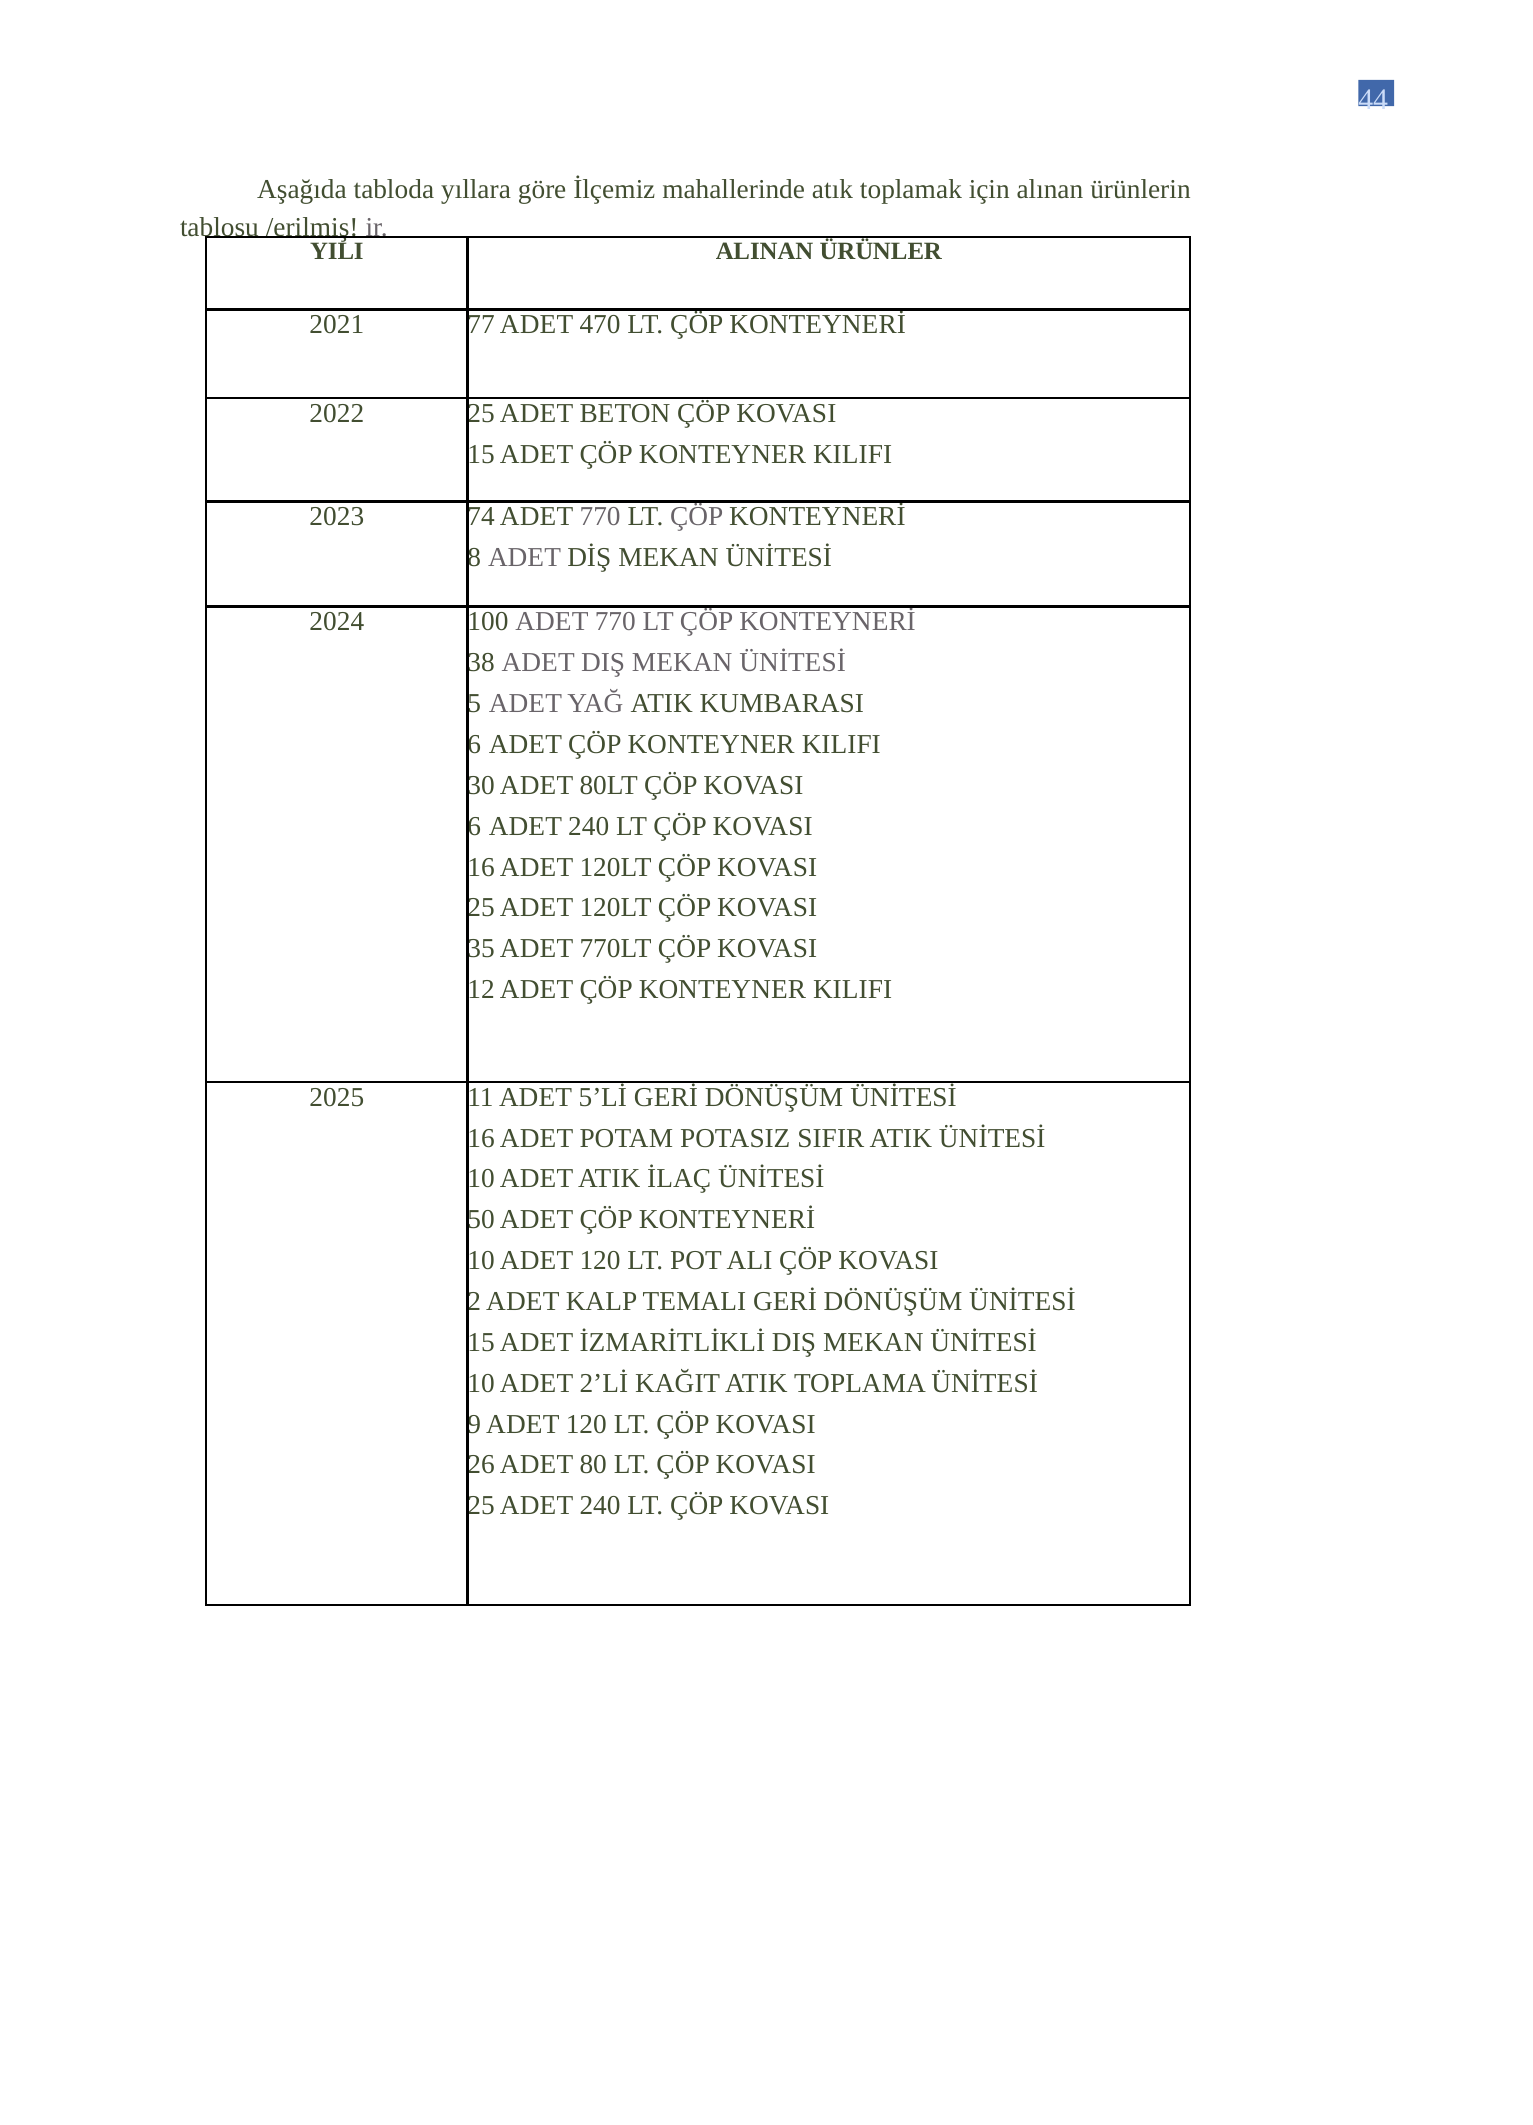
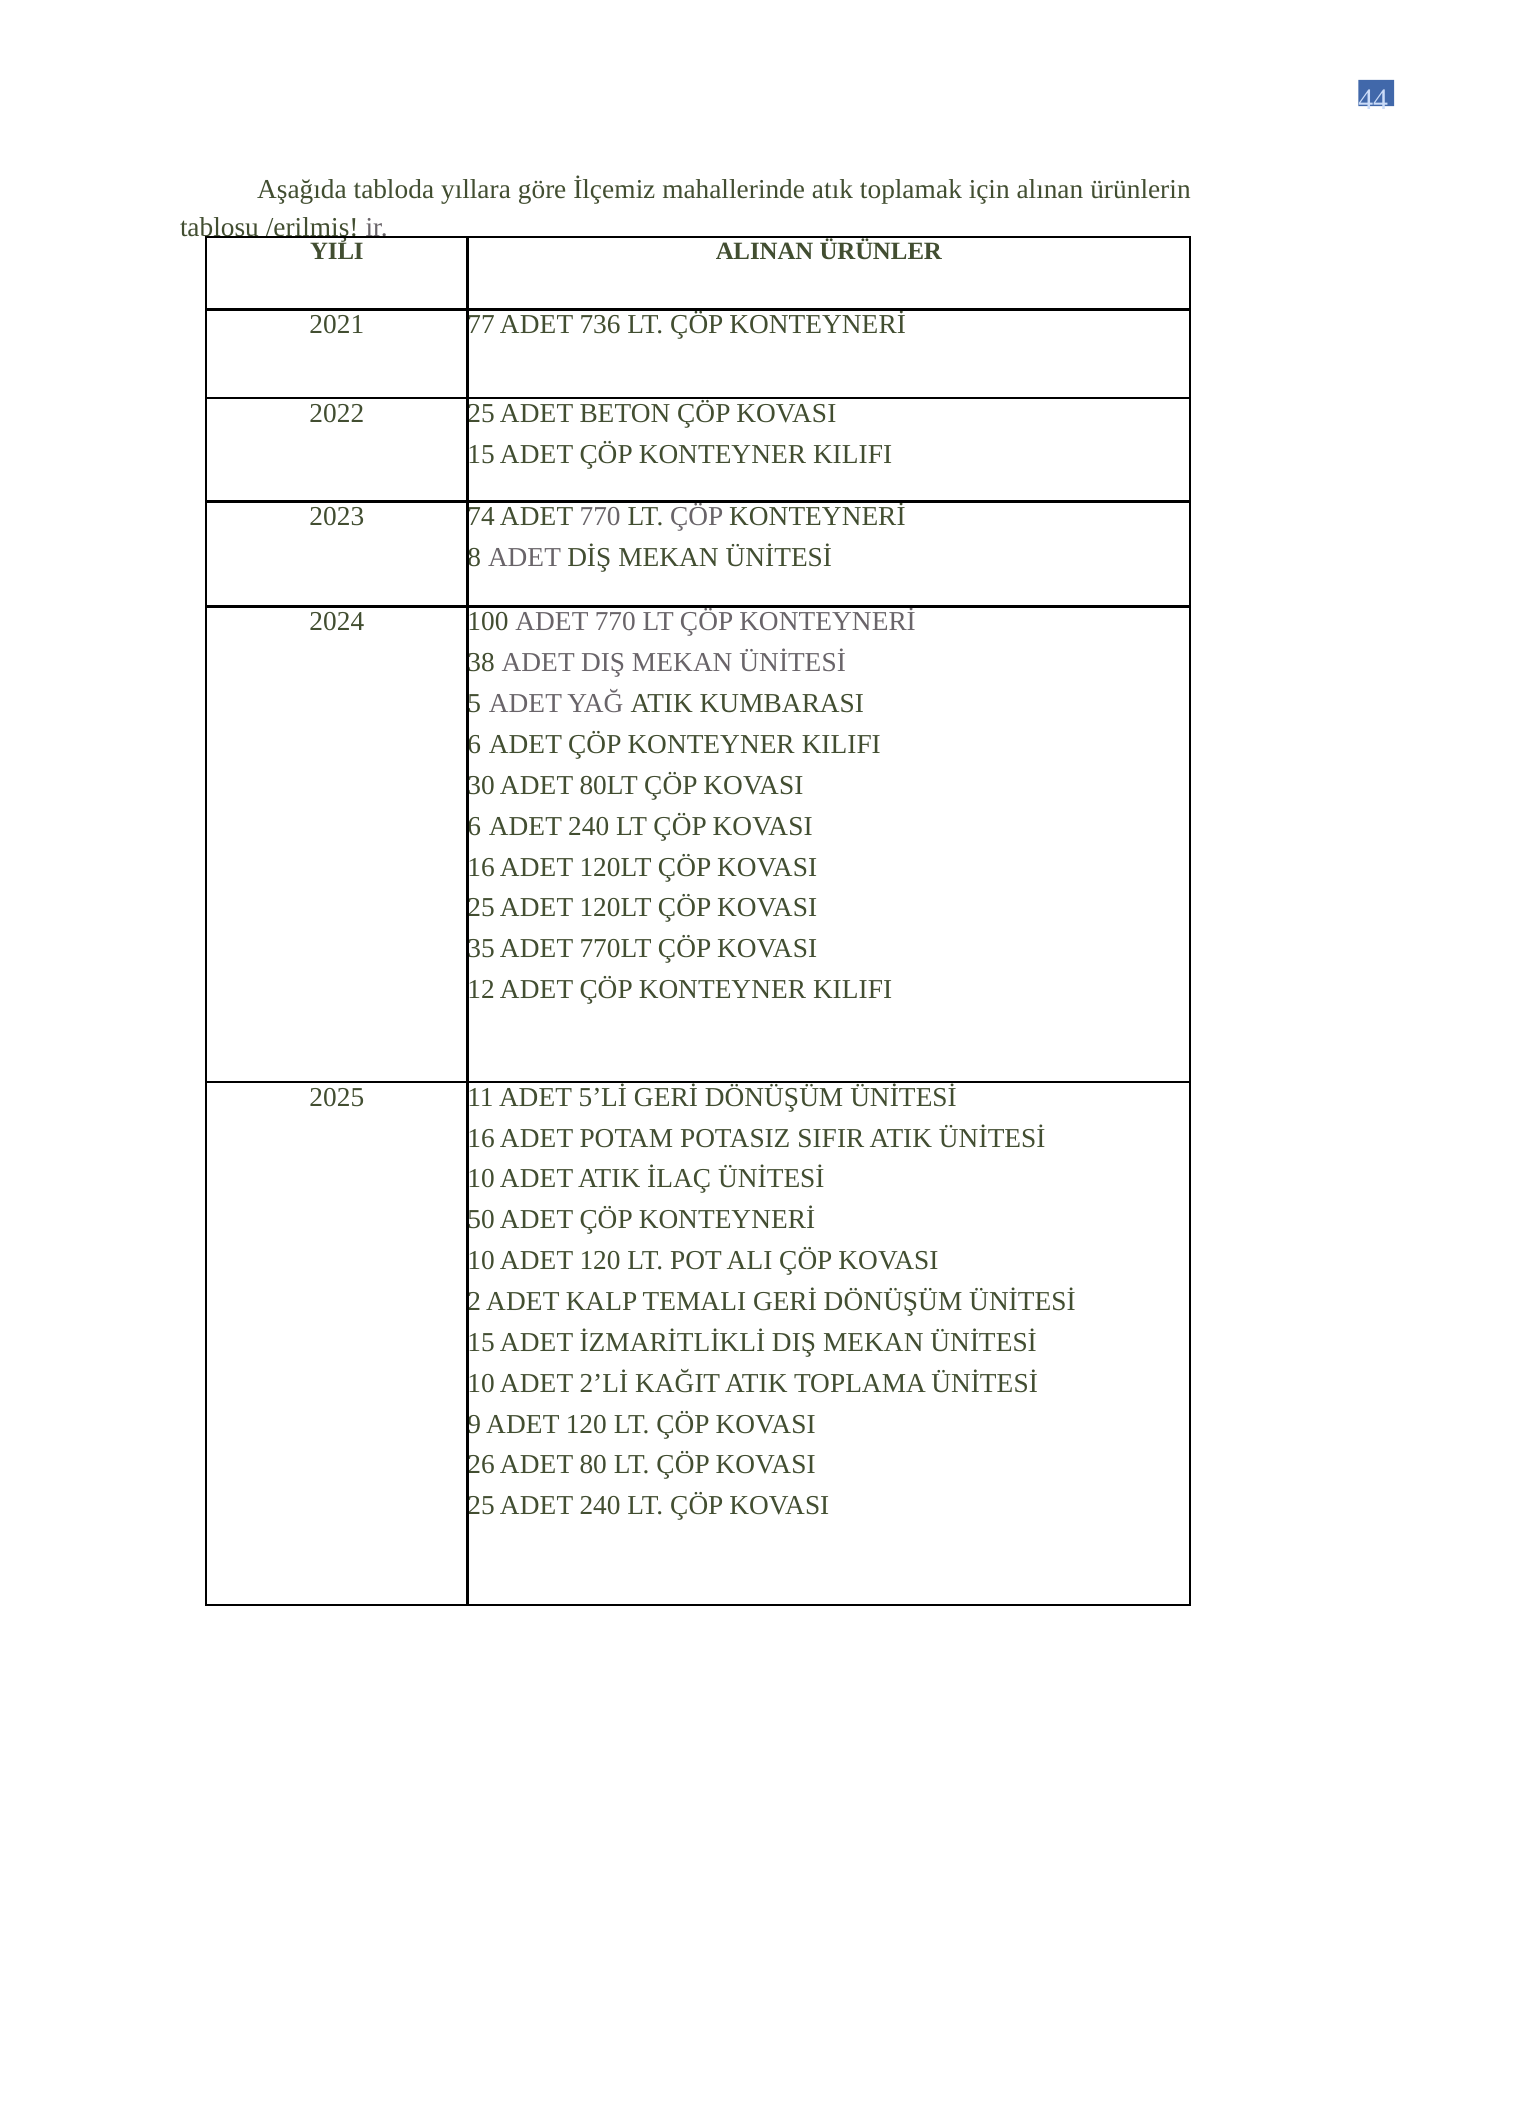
470: 470 -> 736 (600, 325)
